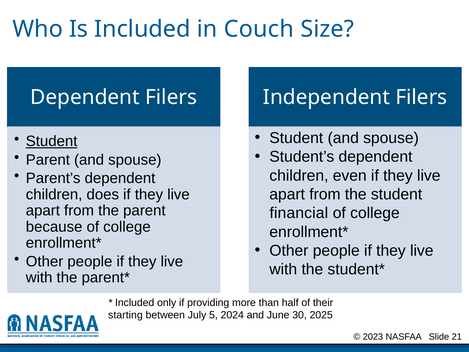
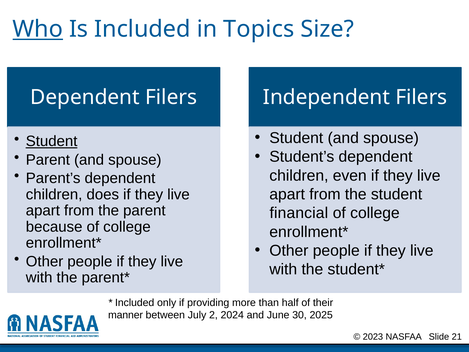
Who underline: none -> present (38, 29)
Couch: Couch -> Topics (259, 29)
starting: starting -> manner (126, 315)
5: 5 -> 2 (213, 315)
